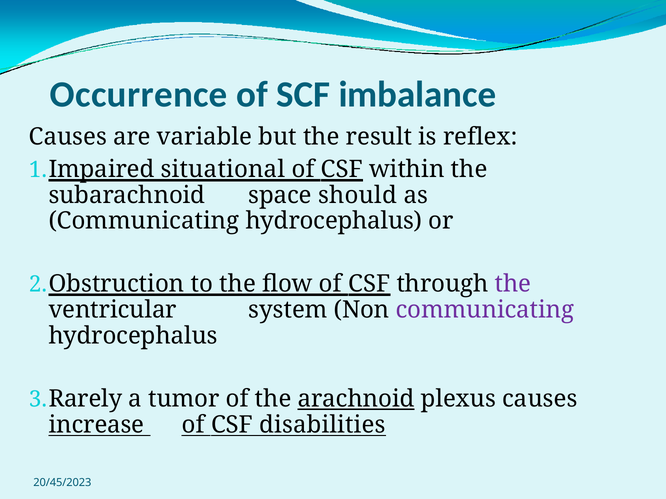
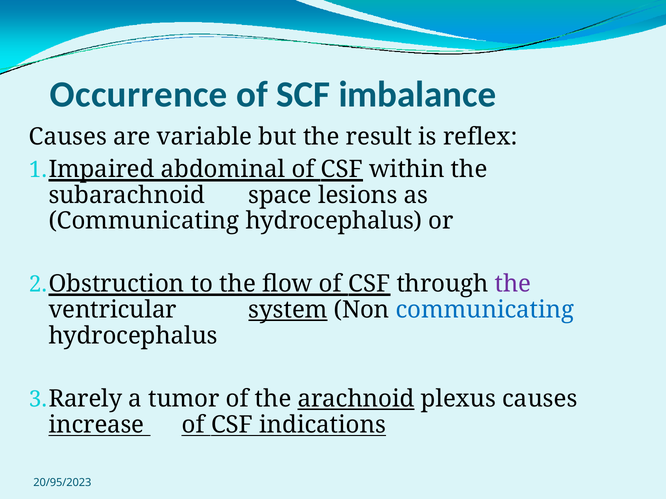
situational: situational -> abdominal (223, 169)
should: should -> lesions (358, 195)
system underline: none -> present (288, 310)
communicating colour: purple -> blue (485, 310)
disabilities: disabilities -> indications (323, 425)
20/45/2023: 20/45/2023 -> 20/95/2023 (62, 483)
